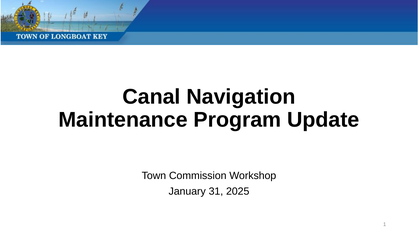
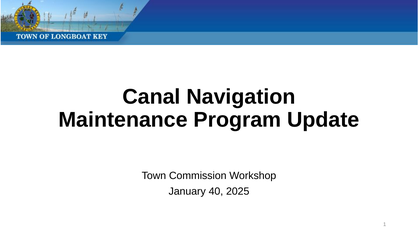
31: 31 -> 40 (216, 191)
